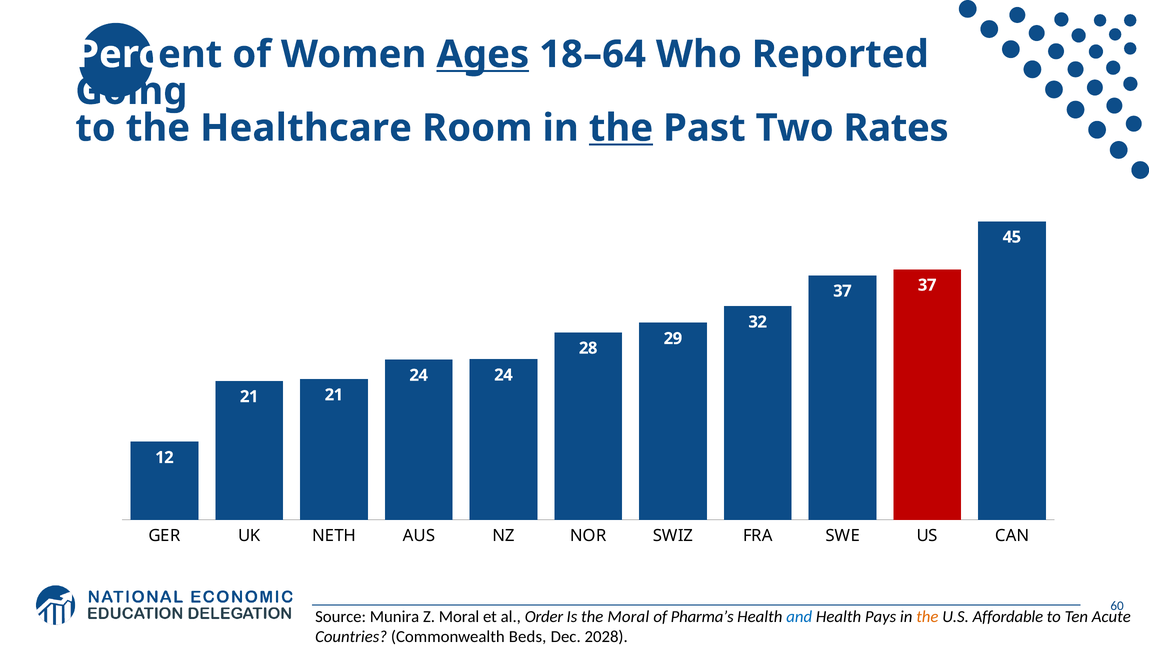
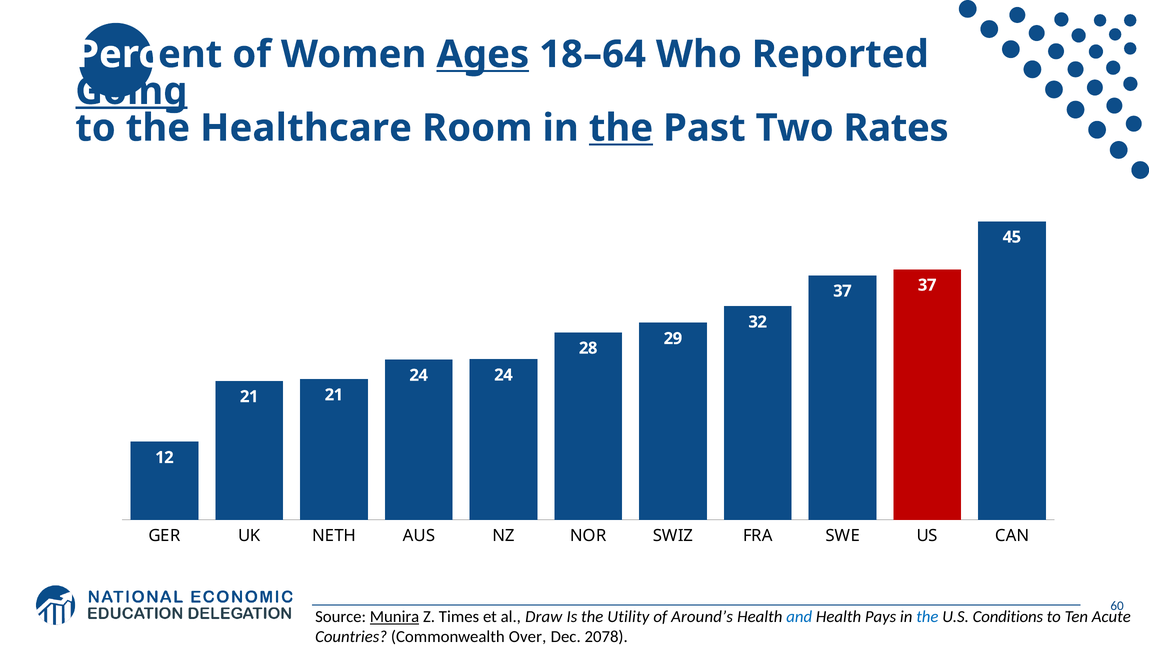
Going underline: none -> present (131, 91)
Munira underline: none -> present (395, 616)
Z Moral: Moral -> Times (459, 616)
Order: Order -> Draw (544, 616)
the Moral: Moral -> Utility (628, 616)
Pharma’s: Pharma’s -> Around’s (702, 616)
the colour: orange -> blue (927, 616)
Affordable: Affordable -> Conditions (1008, 616)
Beds: Beds -> Over (528, 636)
2028: 2028 -> 2078 (606, 636)
